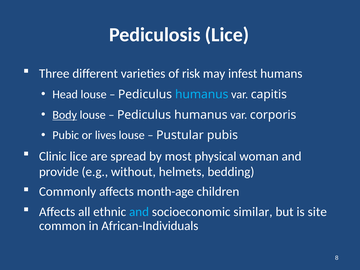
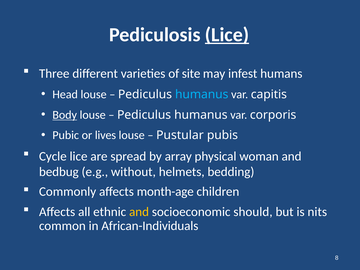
Lice underline: none -> present (227, 35)
risk: risk -> site (191, 74)
Clinic: Clinic -> Cycle (53, 156)
most: most -> array (178, 156)
provide: provide -> bedbug (59, 172)
and colour: light blue -> yellow (139, 212)
similar: similar -> should (253, 212)
site: site -> nits (317, 212)
